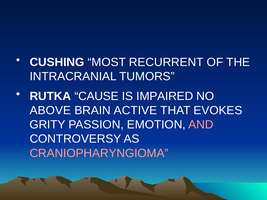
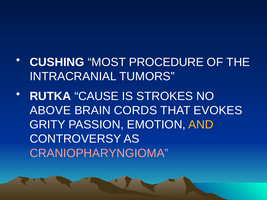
RECURRENT: RECURRENT -> PROCEDURE (166, 62)
IMPAIRED: IMPAIRED -> STROKES (165, 96)
ACTIVE: ACTIVE -> CORDS (135, 111)
AND colour: pink -> yellow (201, 125)
